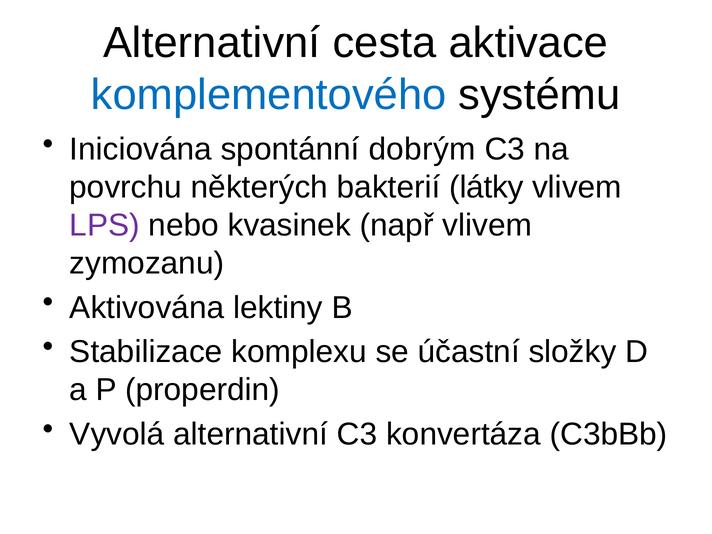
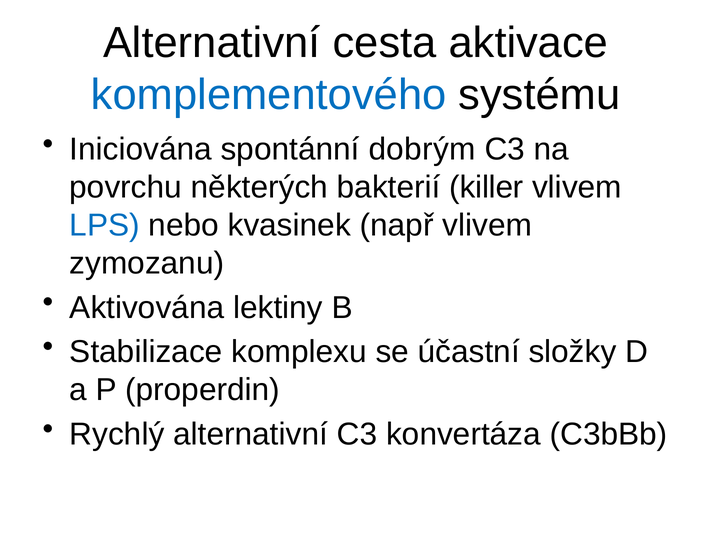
látky: látky -> killer (486, 187)
LPS colour: purple -> blue (105, 225)
Vyvolá: Vyvolá -> Rychlý (117, 434)
